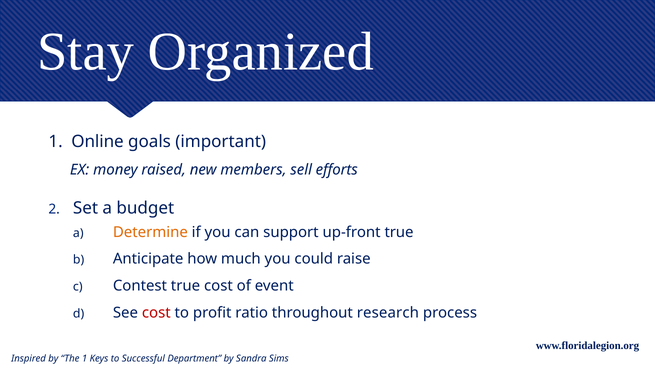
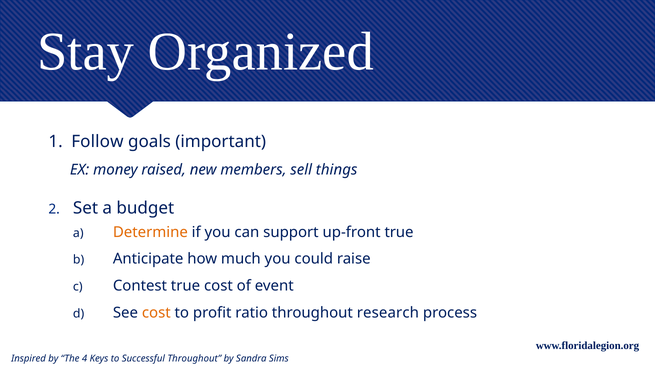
Online: Online -> Follow (97, 142)
efforts: efforts -> things (337, 170)
cost colour: red -> orange (156, 313)
The 1: 1 -> 4 (85, 359)
Successful Department: Department -> Throughout (194, 359)
